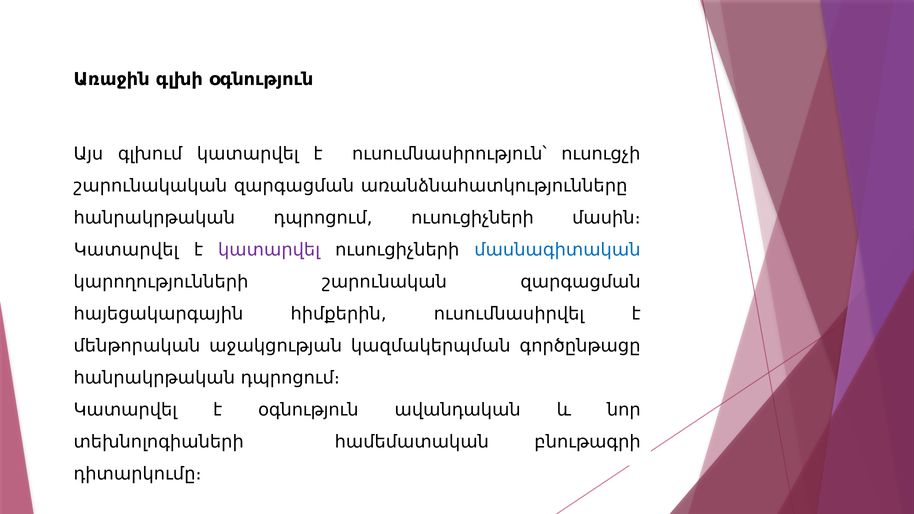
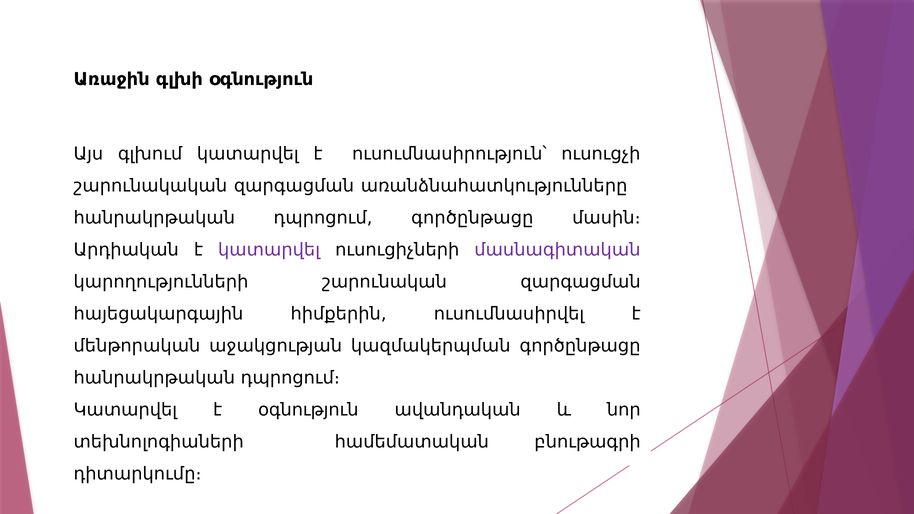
դպրոցում ուսուցիչների: ուսուցիչների -> գործընթացը (472, 218)
Կատարվել: Կատարվել -> Արդիական (126, 250)
մասնագիտական colour: blue -> purple (557, 250)
